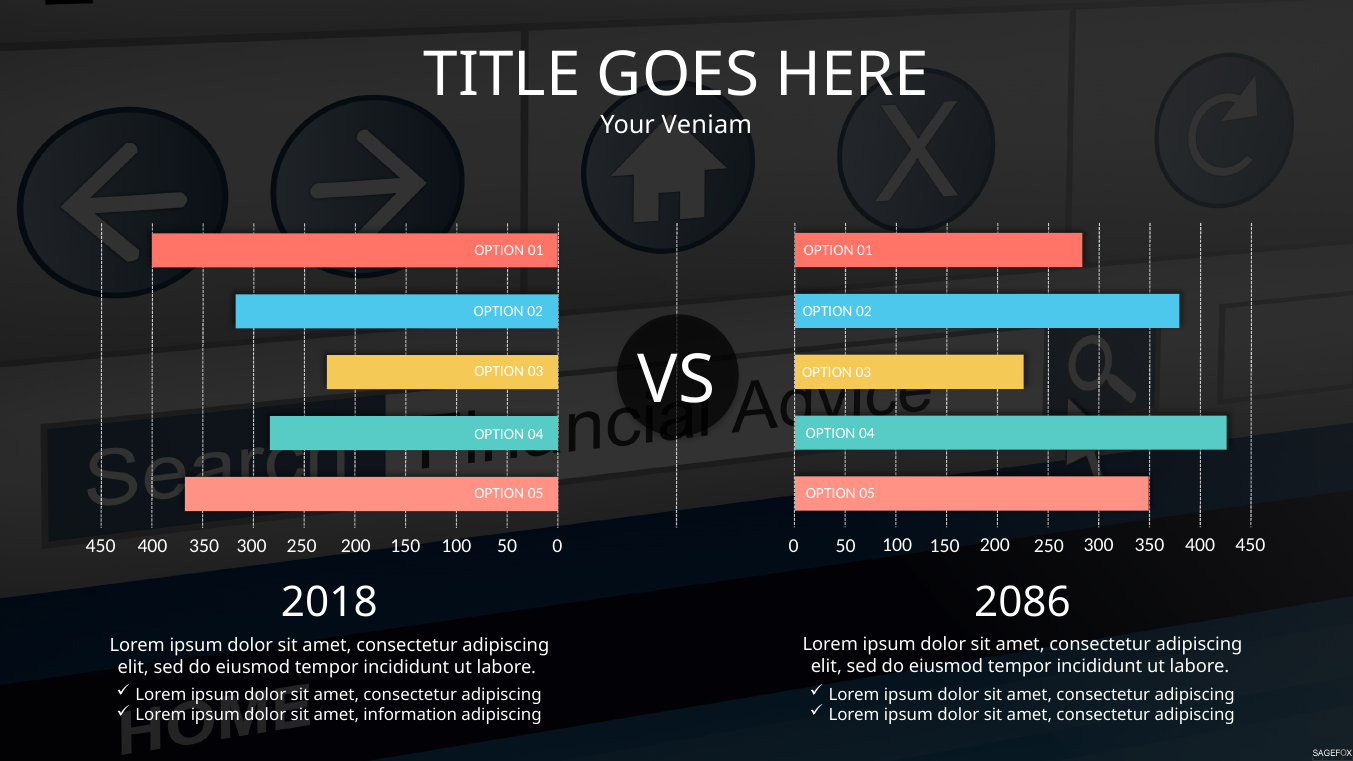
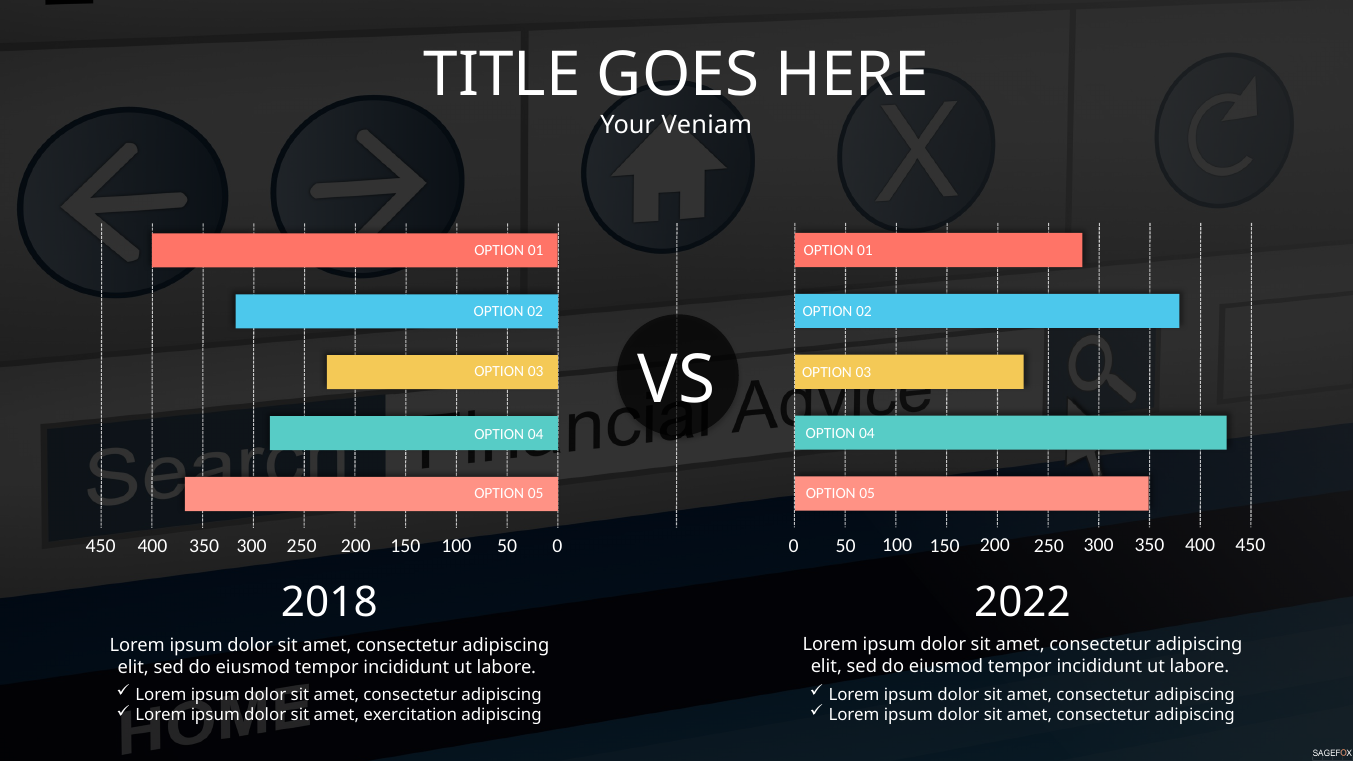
2086: 2086 -> 2022 (1022, 602)
information: information -> exercitation (410, 715)
